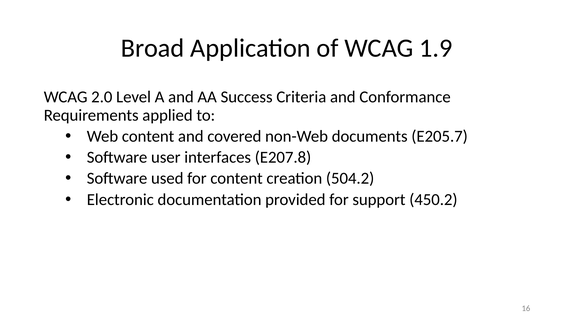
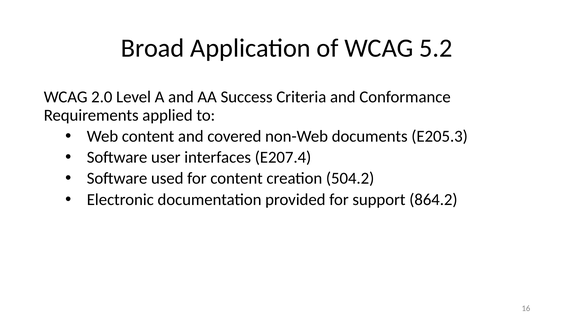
1.9: 1.9 -> 5.2 (436, 48)
E205.7: E205.7 -> E205.3 (440, 136)
E207.8: E207.8 -> E207.4 (283, 157)
450.2: 450.2 -> 864.2 (433, 199)
